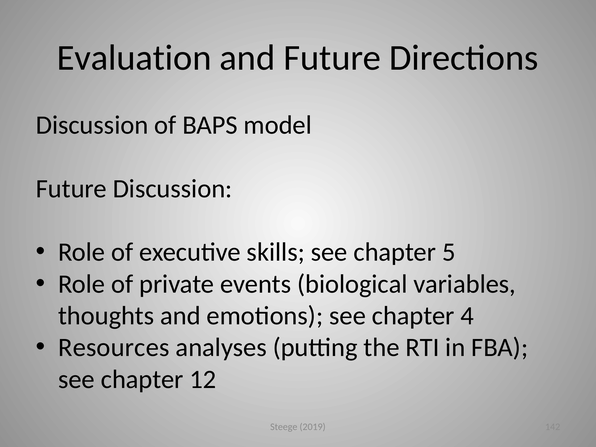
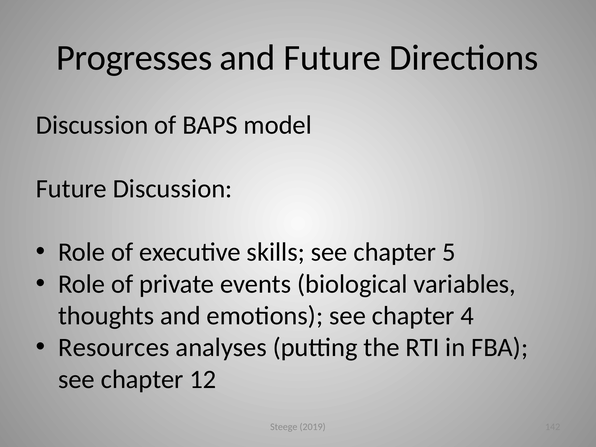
Evaluation: Evaluation -> Progresses (134, 58)
